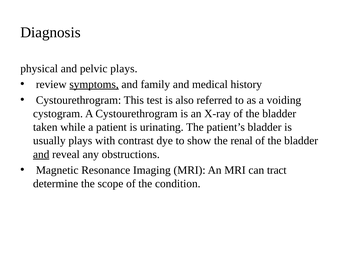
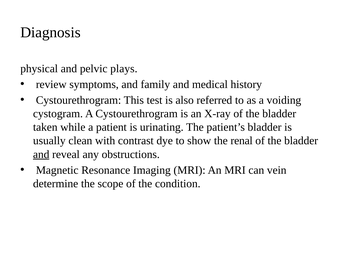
symptoms underline: present -> none (94, 84)
usually plays: plays -> clean (80, 141)
tract: tract -> vein (277, 170)
